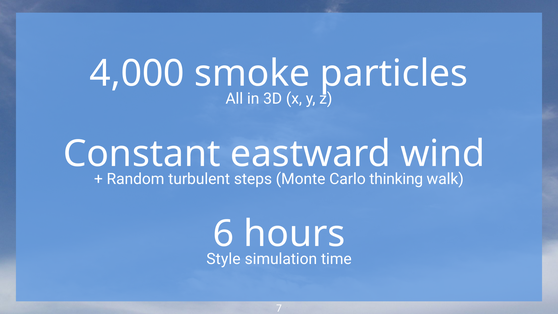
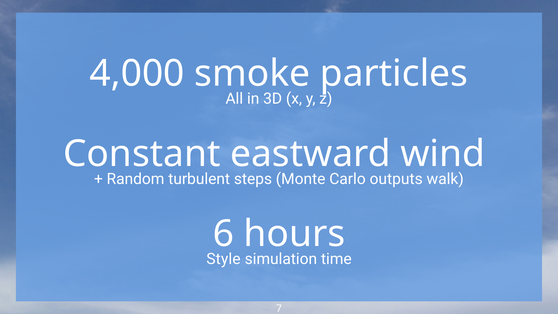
thinking: thinking -> outputs (396, 179)
